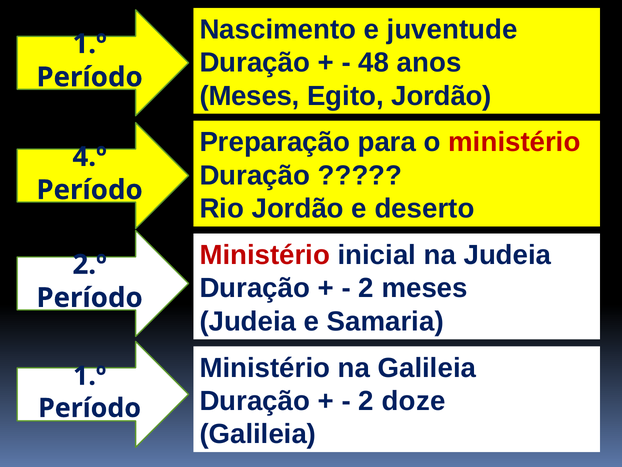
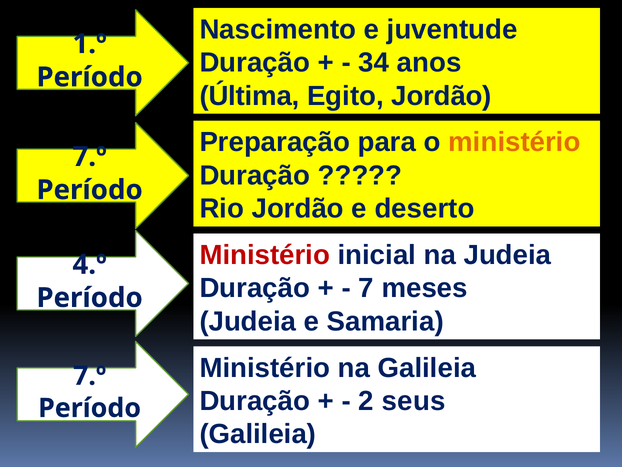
48: 48 -> 34 (374, 63)
Meses: Meses -> Última (250, 96)
ministério colour: red -> orange (514, 142)
4.º: 4.º -> 7.º (90, 157)
2.º: 2.º -> 4.º (90, 264)
2: 2 -> 7 (366, 288)
1.º: 1.º -> 7.º (90, 376)
doze: doze -> seus (414, 401)
